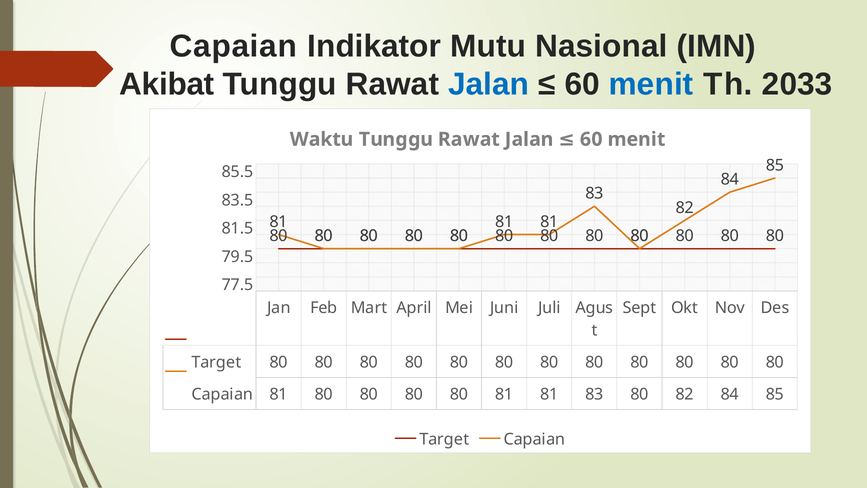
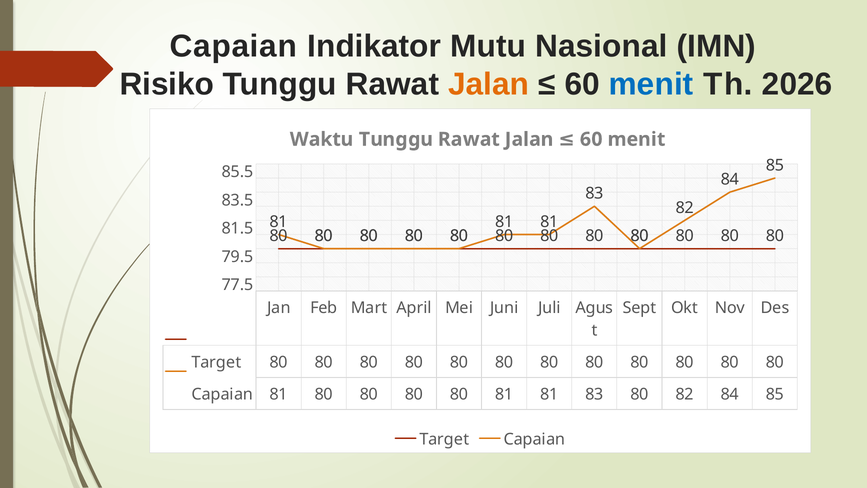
Akibat: Akibat -> Risiko (167, 84)
Jalan colour: blue -> orange (489, 84)
2033: 2033 -> 2026 (797, 84)
